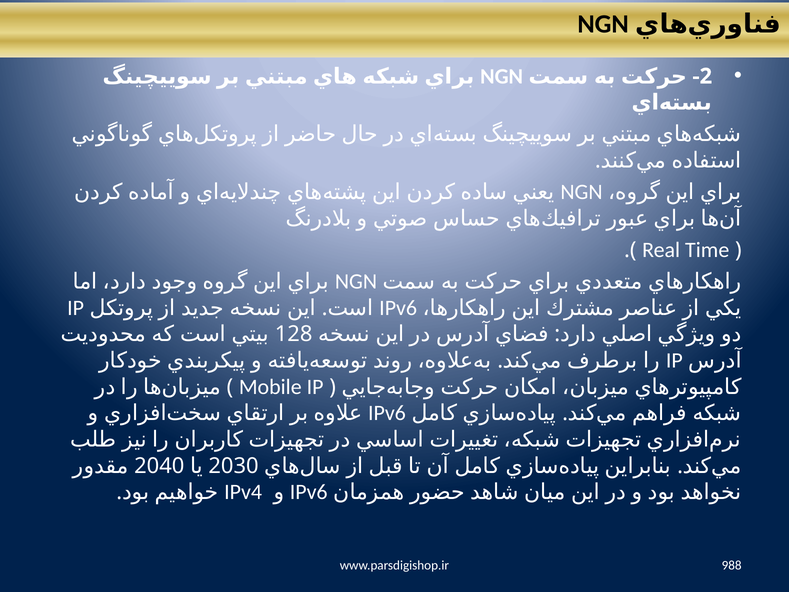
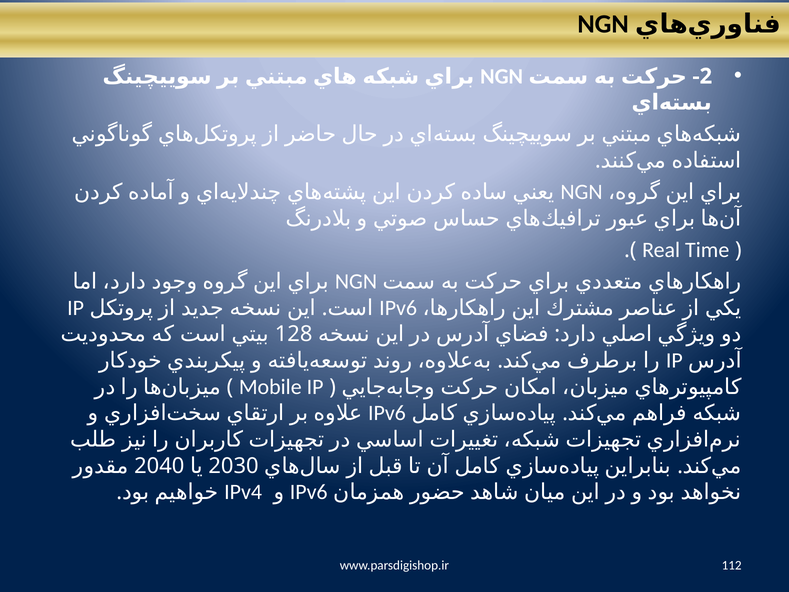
988: 988 -> 112 (732, 565)
